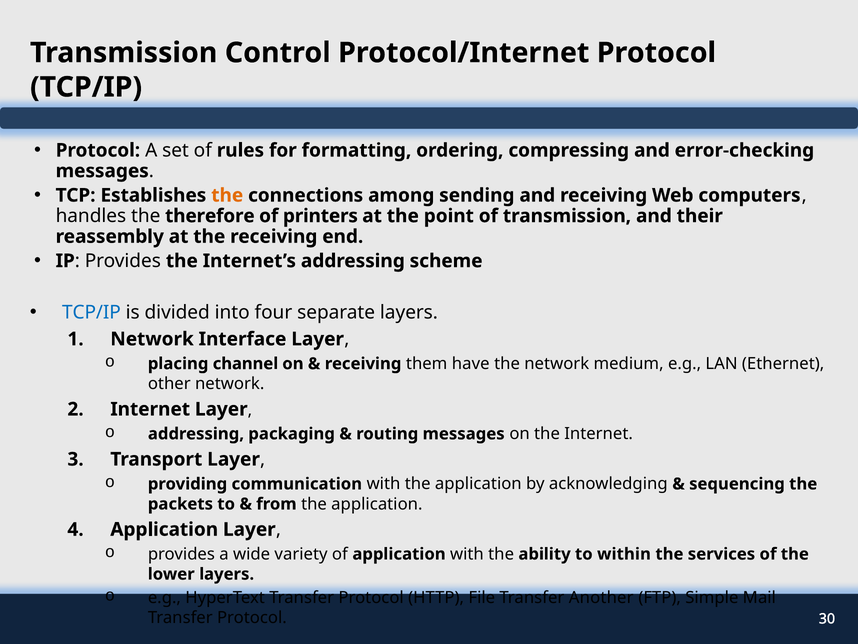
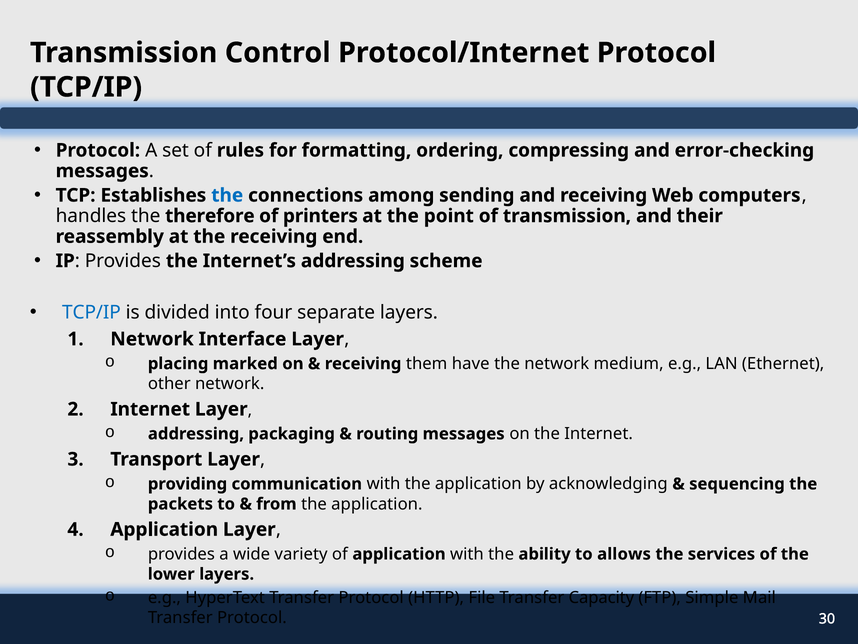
the colour: orange -> blue (227, 195)
channel: channel -> marked (245, 363)
within: within -> allows (624, 554)
Another: Another -> Capacity (601, 597)
